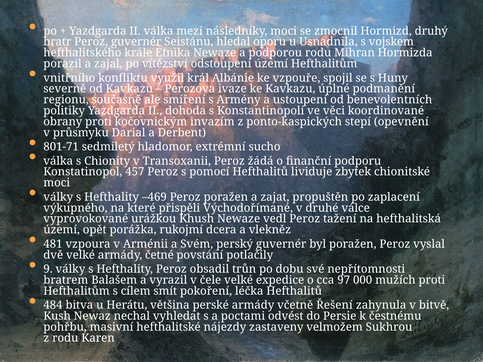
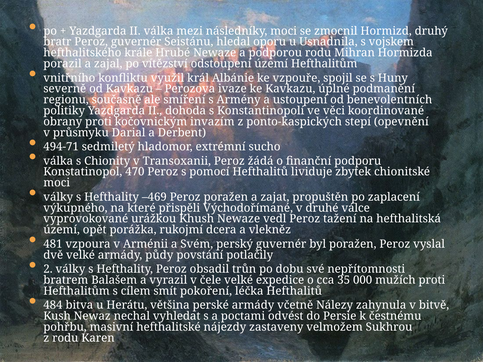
Etnika: Etnika -> Hrubé (173, 53)
801-71: 801-71 -> 494-71 (61, 147)
457: 457 -> 470 (135, 172)
četné: četné -> půdy (159, 255)
9: 9 -> 2 (48, 269)
97: 97 -> 35 (344, 280)
Řešení: Řešení -> Nálezy (335, 305)
